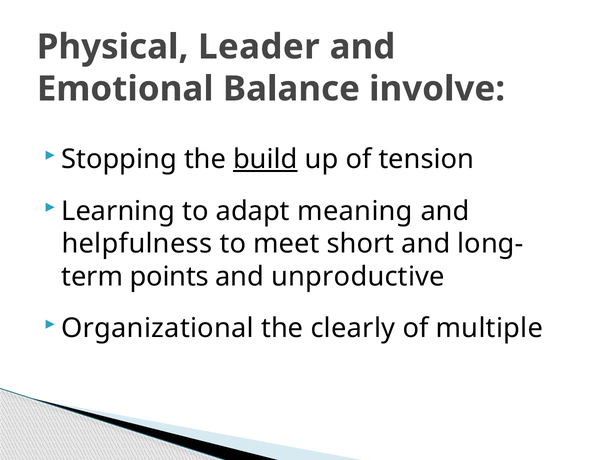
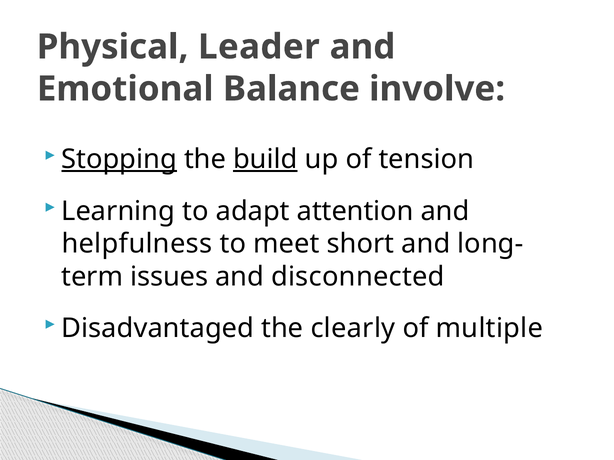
Stopping underline: none -> present (119, 159)
meaning: meaning -> attention (355, 211)
points: points -> issues (169, 277)
unproductive: unproductive -> disconnected (358, 277)
Organizational: Organizational -> Disadvantaged (158, 329)
